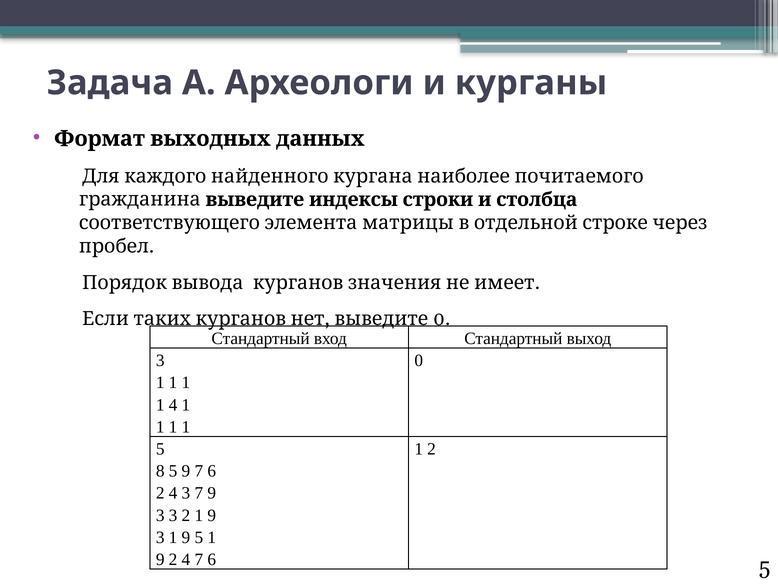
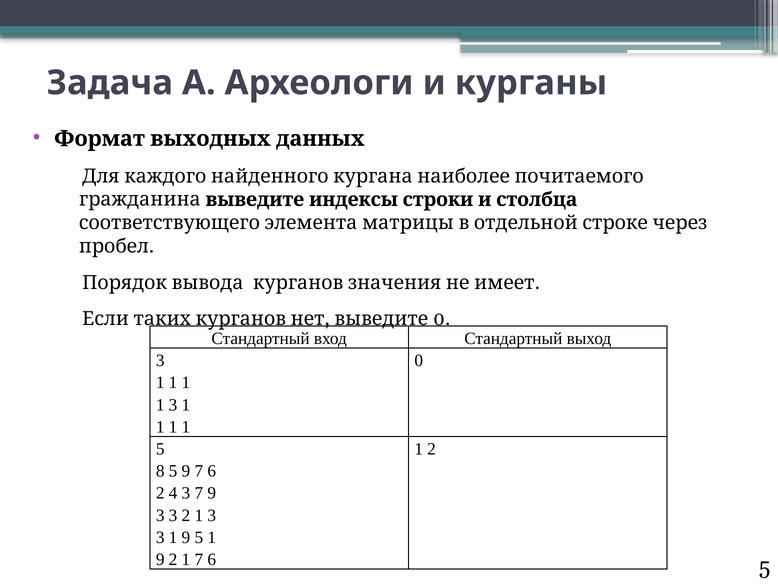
4: 4 -> 3 (173, 404)
2 1 9: 9 -> 3 (212, 515)
9 2 4: 4 -> 1 (186, 559)
